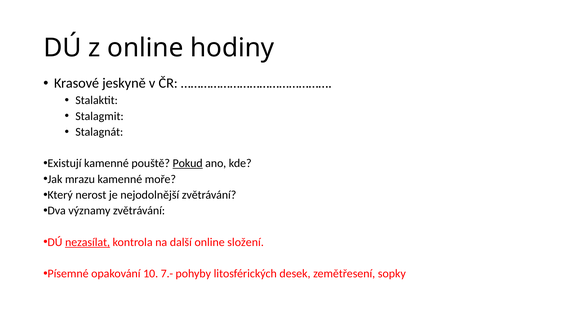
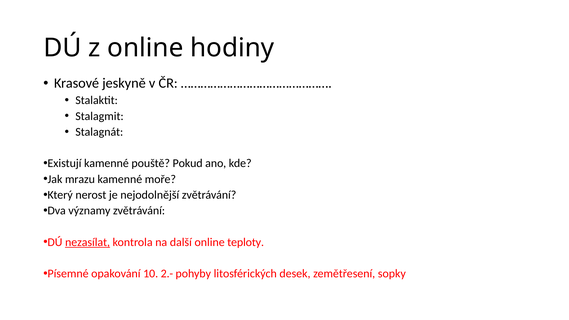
Pokud underline: present -> none (188, 163)
složení: složení -> teploty (246, 242)
7.-: 7.- -> 2.- (167, 274)
